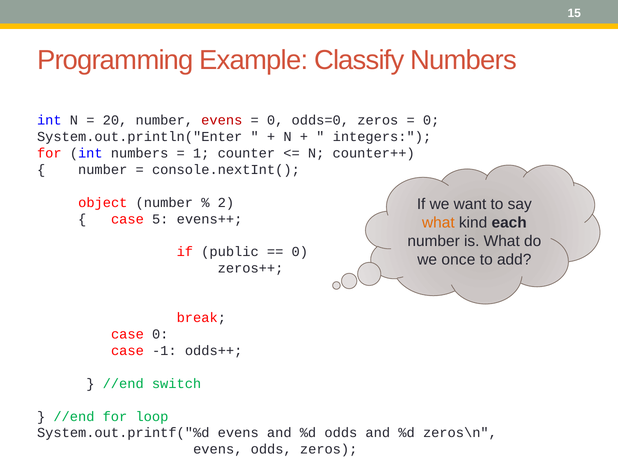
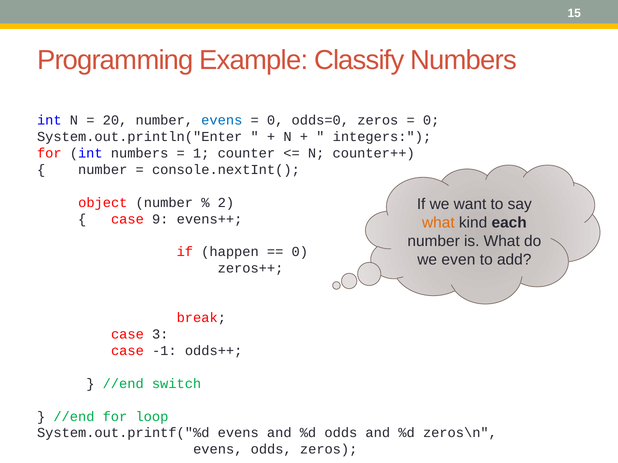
evens colour: red -> blue (222, 120)
5: 5 -> 9 (160, 219)
public: public -> happen (230, 252)
once: once -> even (458, 260)
case 0: 0 -> 3 (160, 335)
